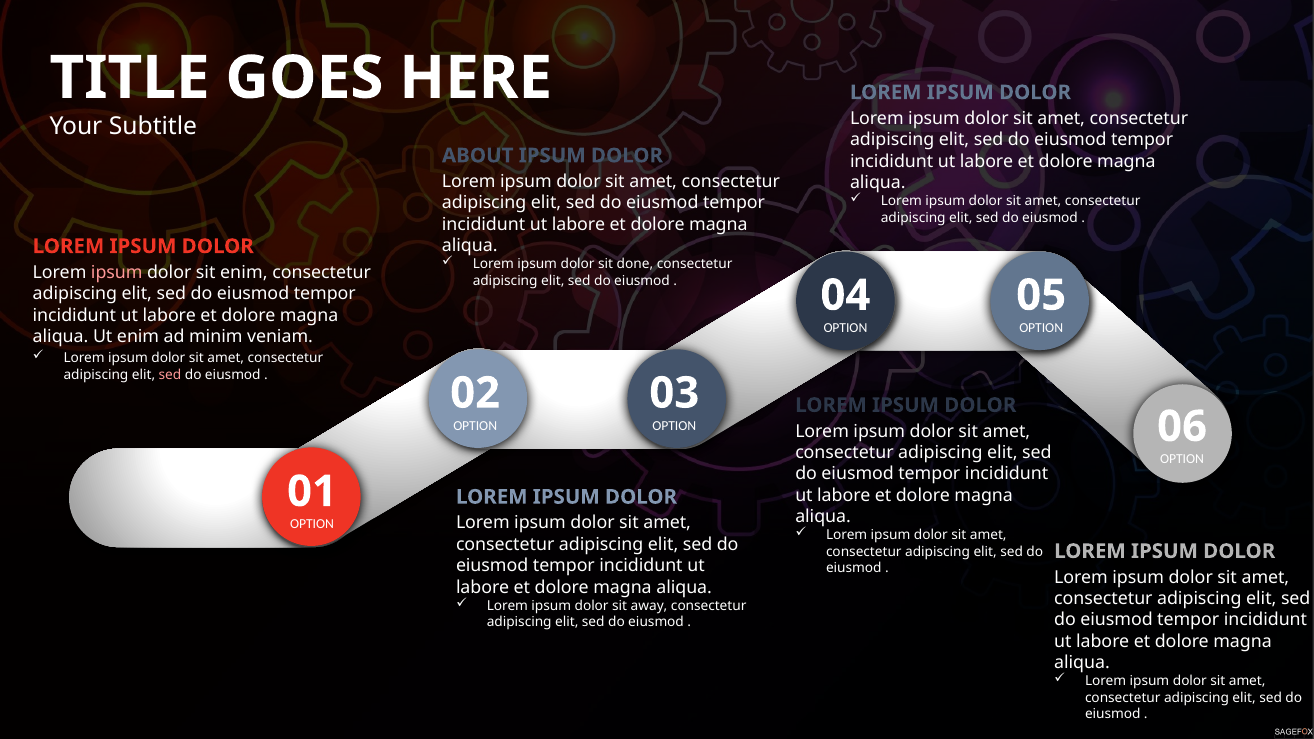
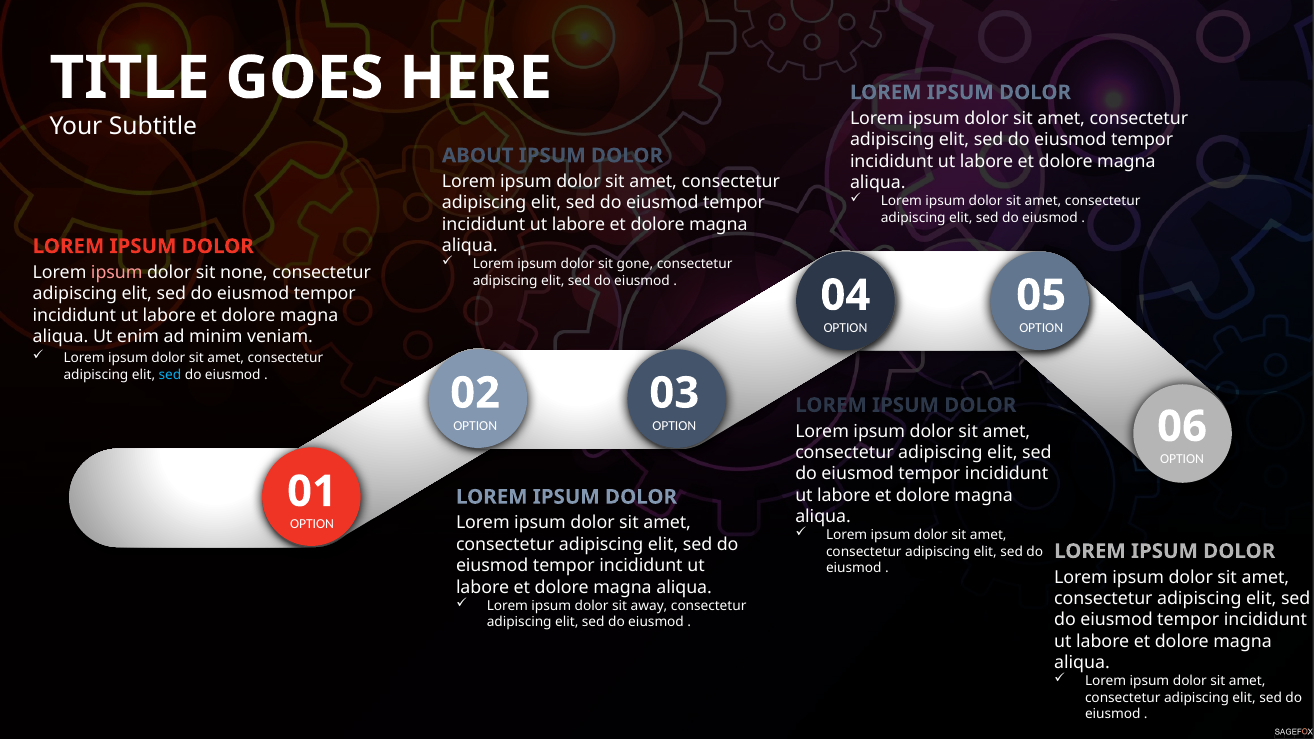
done: done -> gone (635, 265)
sit enim: enim -> none (244, 272)
sed colour: pink -> light blue (170, 375)
